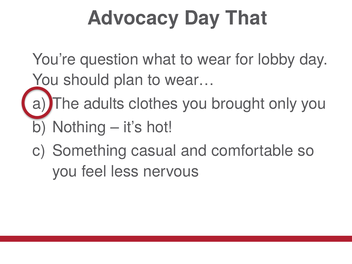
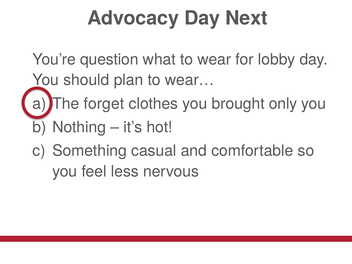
That: That -> Next (246, 18)
adults: adults -> forget (104, 104)
